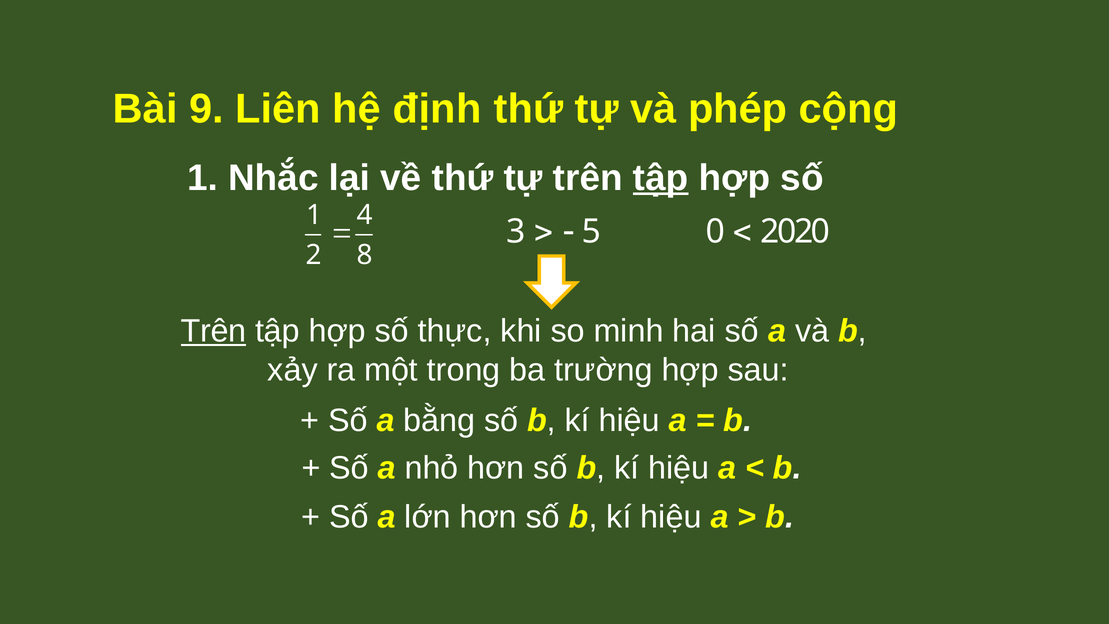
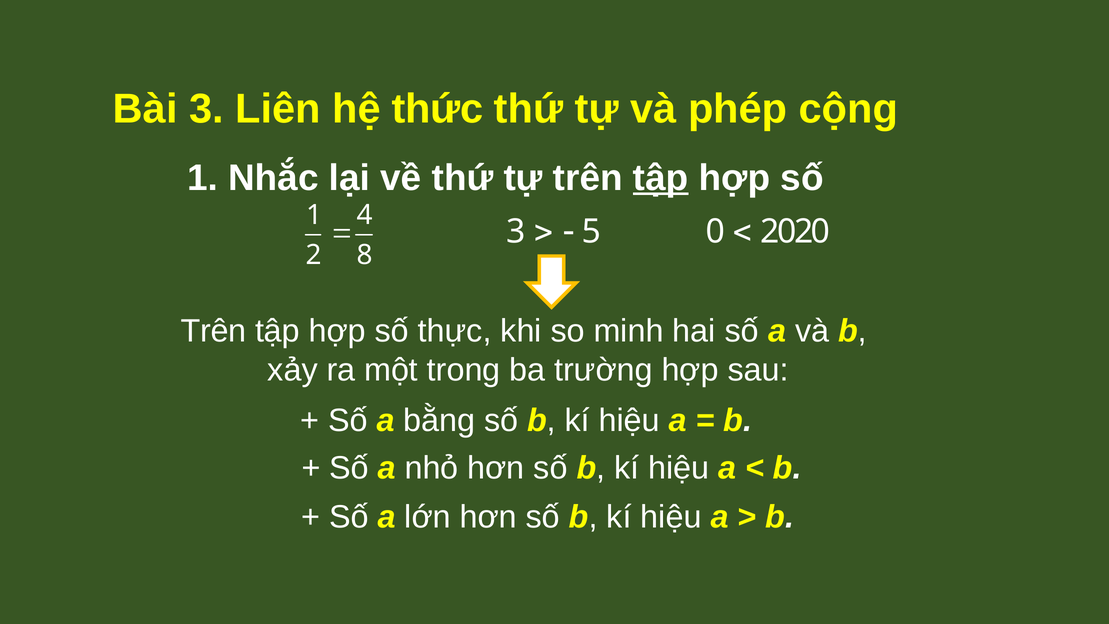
Bài 9: 9 -> 3 (206, 109)
định: định -> thức (438, 109)
Trên underline: present -> none (214, 331)
